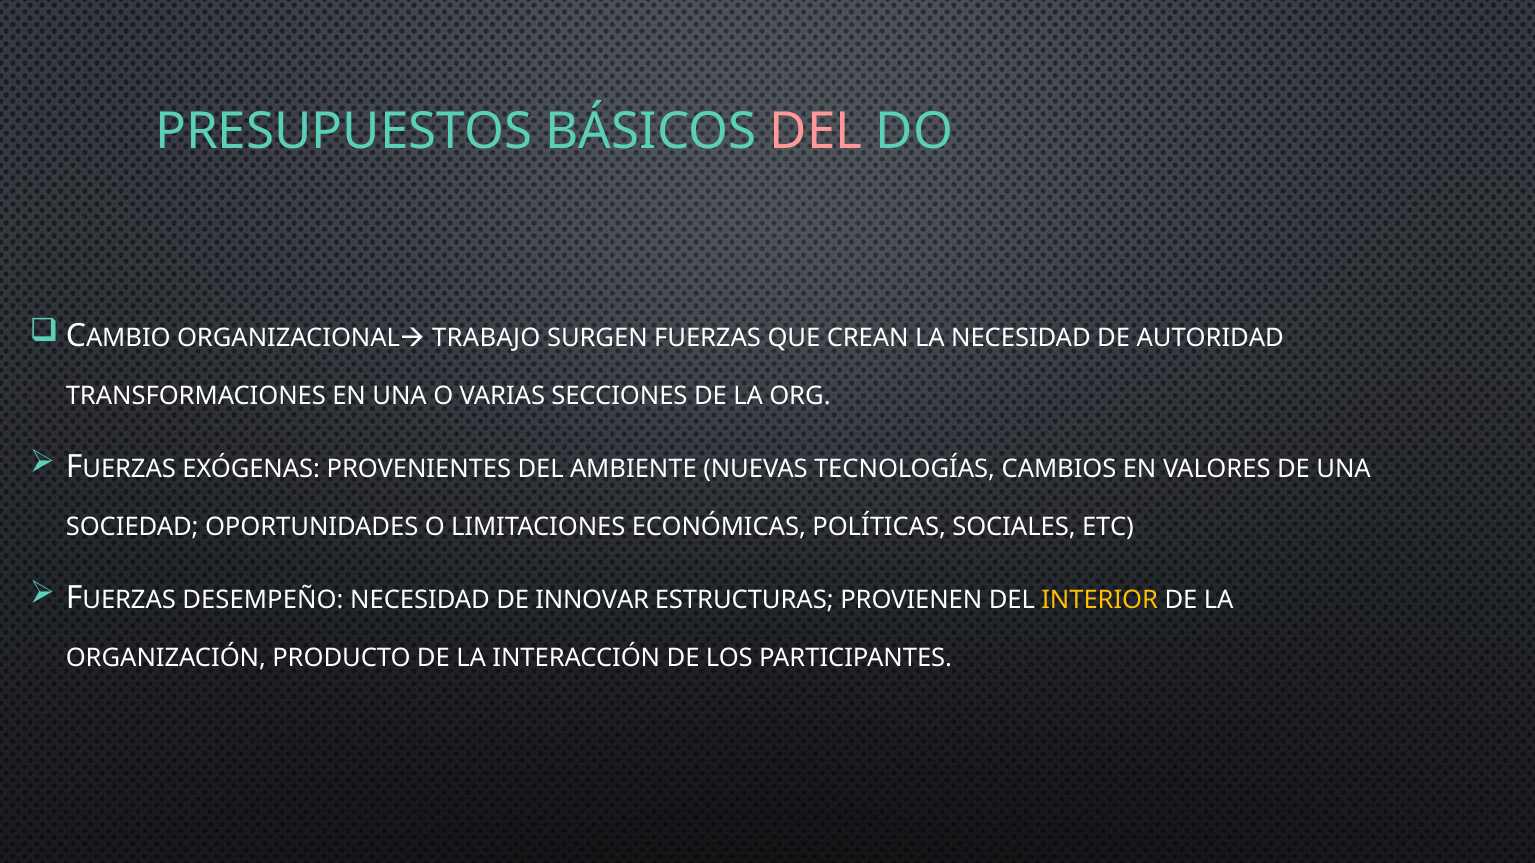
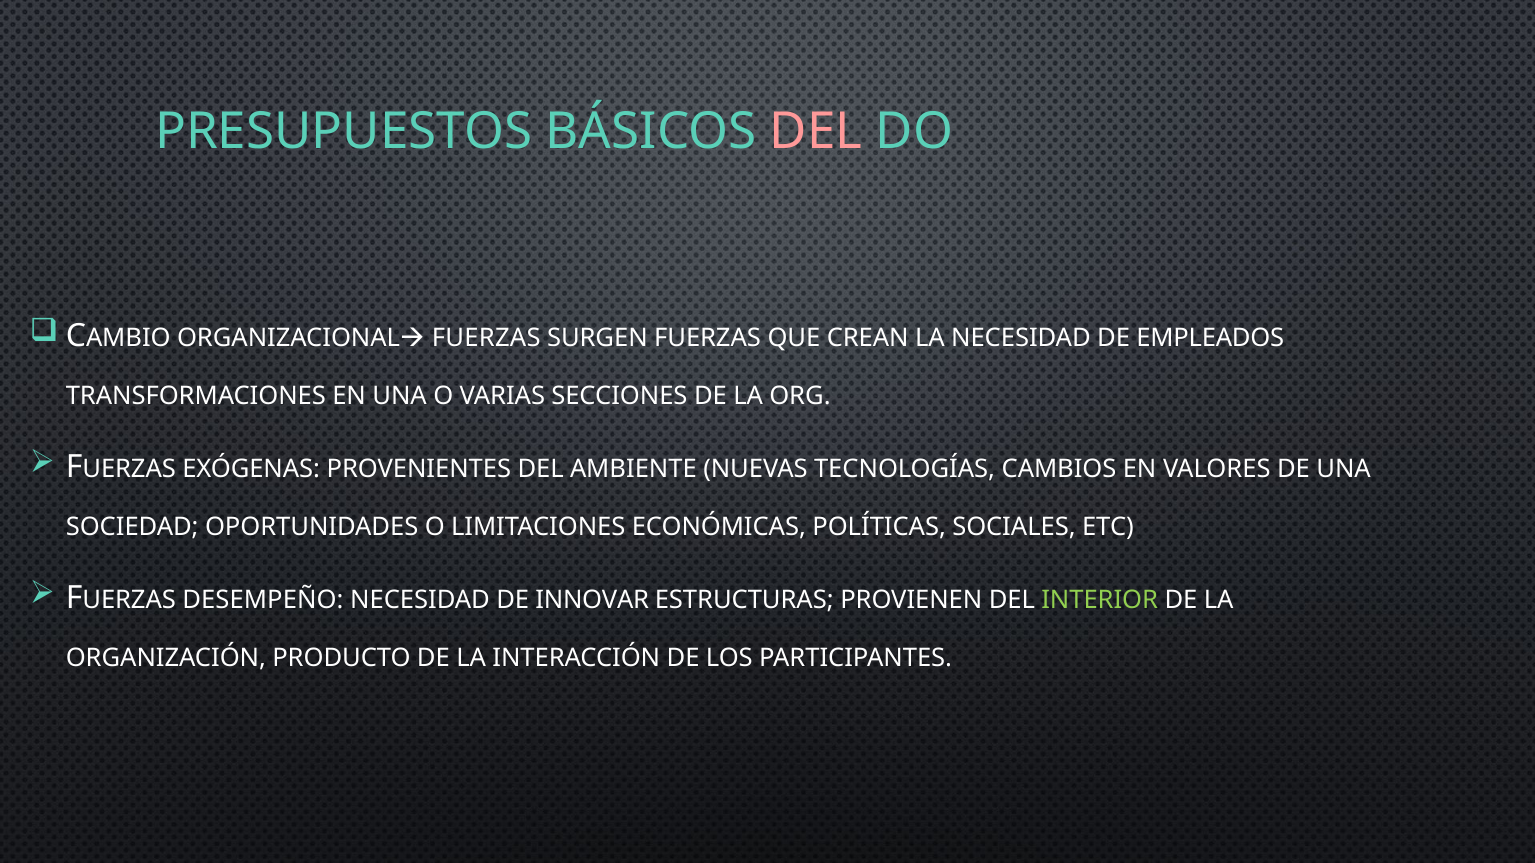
ORGANIZACIONAL TRABAJO: TRABAJO -> FUERZAS (486, 338)
AUTORIDAD: AUTORIDAD -> EMPLEADOS (1210, 338)
INTERIOR colour: yellow -> light green (1100, 600)
